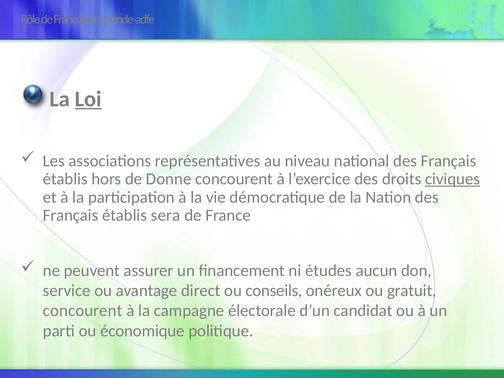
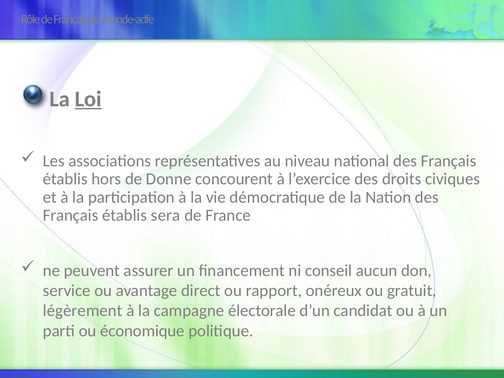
civiques underline: present -> none (453, 179)
études: études -> conseil (329, 270)
conseils: conseils -> rapport (274, 291)
concourent: concourent -> légèrement (83, 311)
